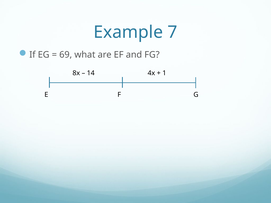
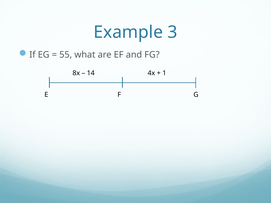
7: 7 -> 3 (172, 32)
69: 69 -> 55 (66, 55)
